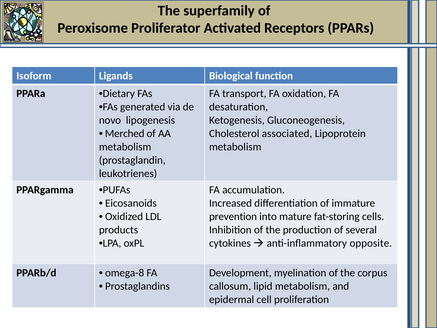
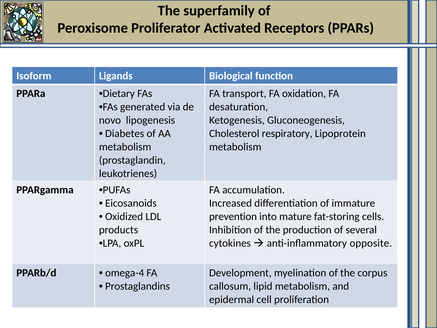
Merched: Merched -> Diabetes (125, 133)
associated: associated -> respiratory (287, 133)
omega-8: omega-8 -> omega-4 (125, 273)
